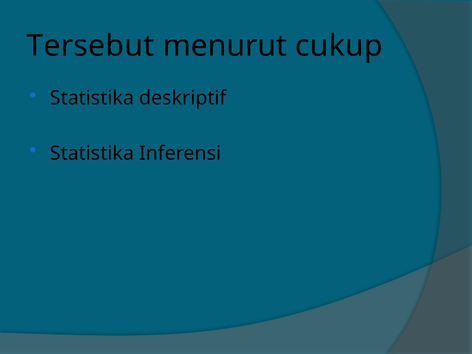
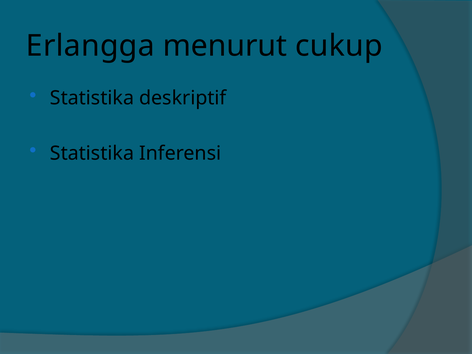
Tersebut: Tersebut -> Erlangga (90, 46)
